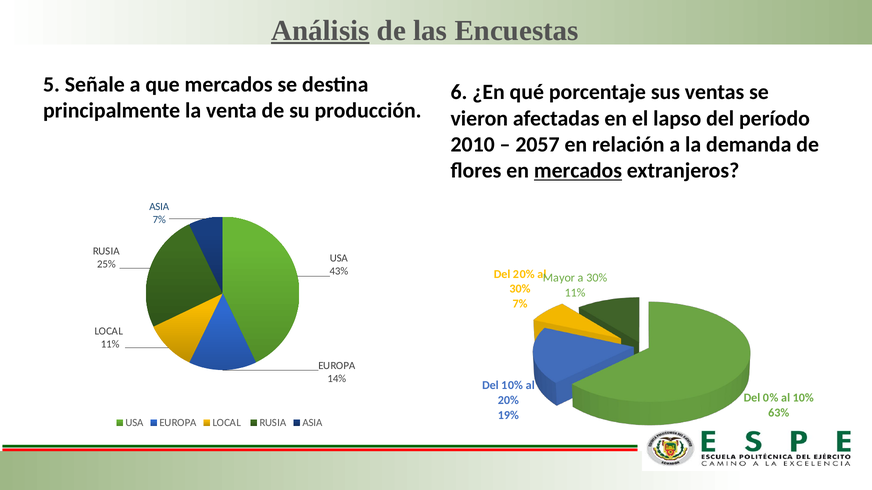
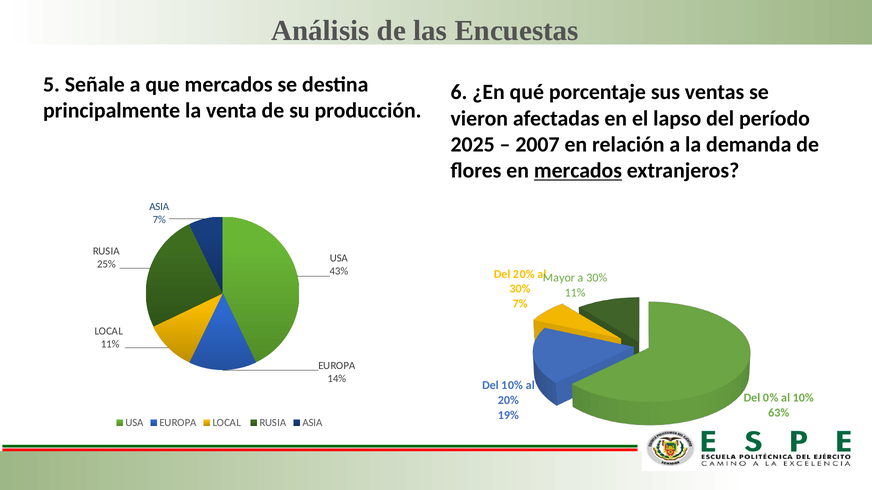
Análisis underline: present -> none (320, 31)
2010: 2010 -> 2025 (473, 145)
2057: 2057 -> 2007 (537, 145)
